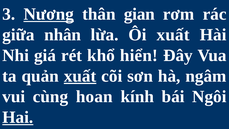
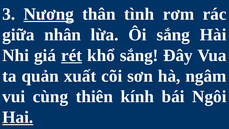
gian: gian -> tình (139, 14)
Ôi xuất: xuất -> sắng (173, 35)
rét underline: none -> present (72, 55)
khổ hiển: hiển -> sắng (139, 55)
xuất underline: present -> none (80, 76)
hoan: hoan -> thiên (94, 97)
